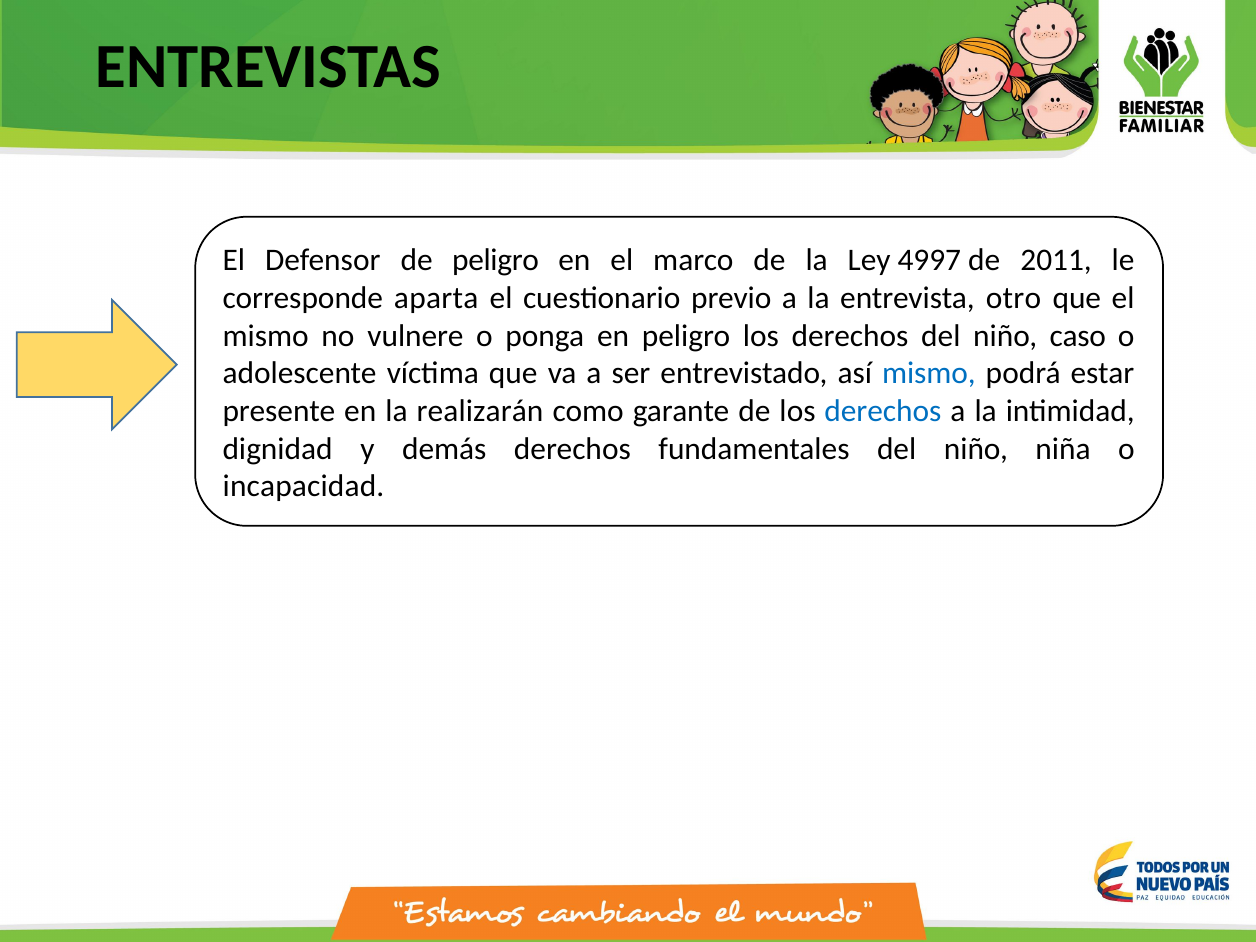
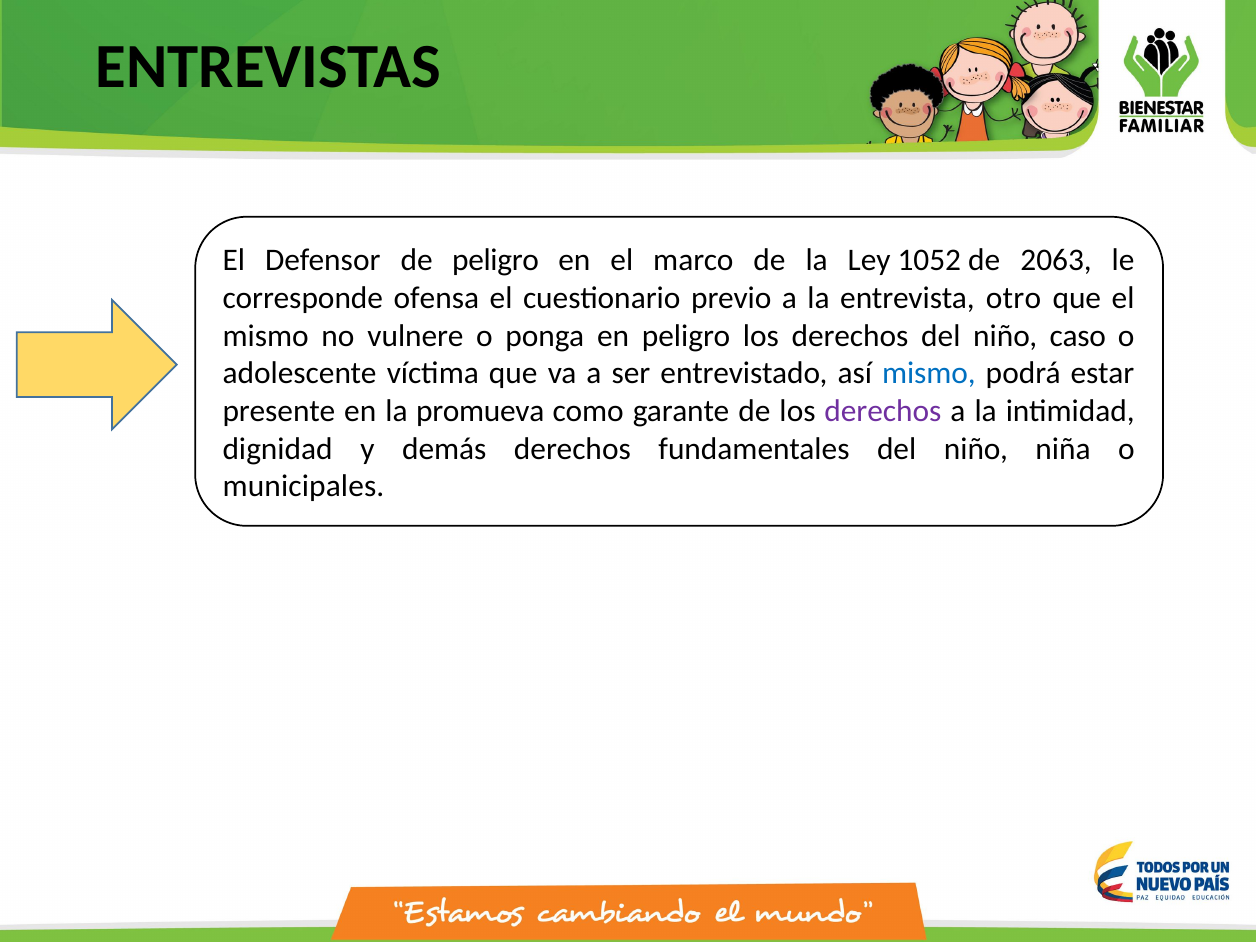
4997: 4997 -> 1052 (929, 260)
2011: 2011 -> 2063 (1056, 260)
aparta: aparta -> ofensa (436, 298)
realizarán: realizarán -> promueva (480, 411)
derechos colour: blue -> purple (883, 411)
incapacidad: incapacidad -> municipales (304, 486)
